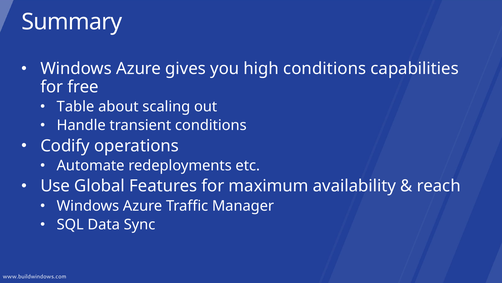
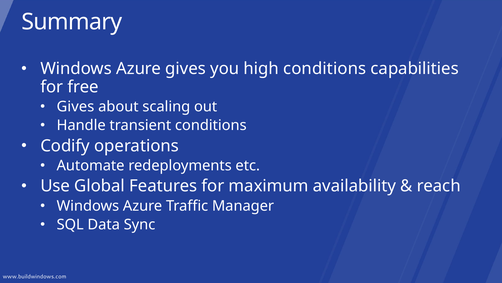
Table: Table -> Gives (75, 106)
